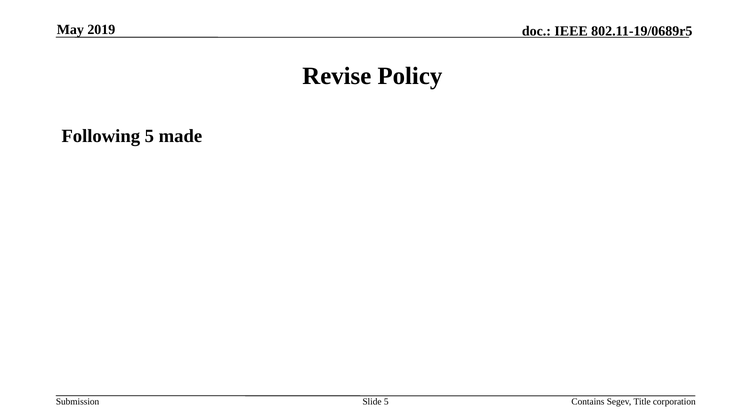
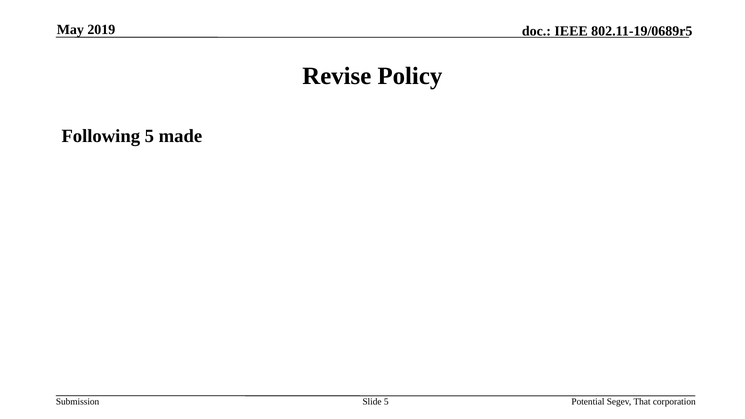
Contains: Contains -> Potential (588, 402)
Title: Title -> That (642, 402)
